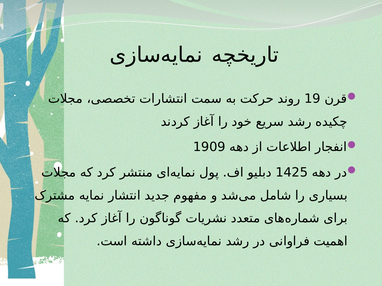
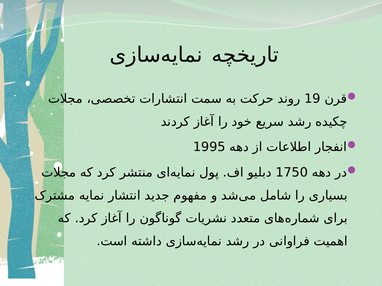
1909: 1909 -> 1995 (209, 147)
1425: 1425 -> 1750 (292, 173)
